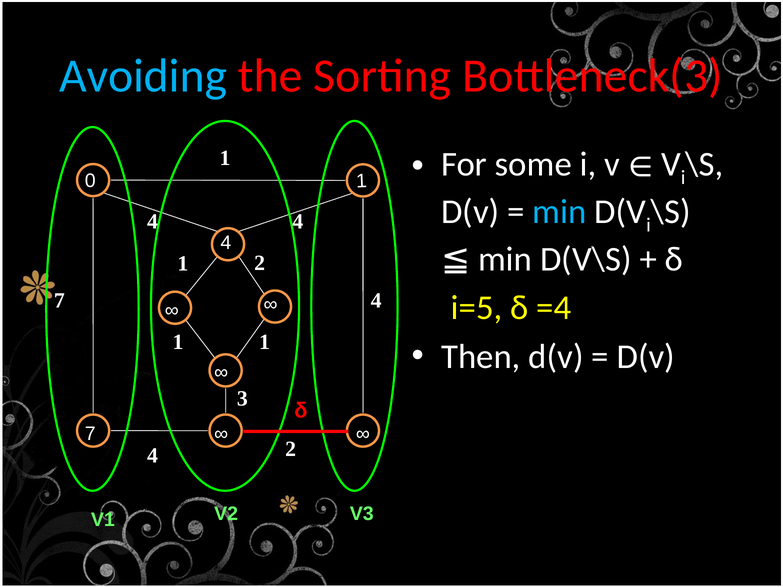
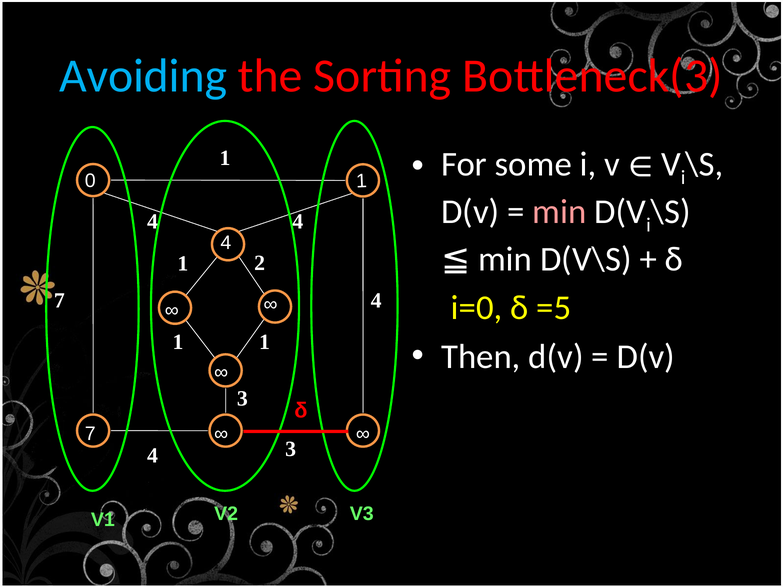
min colour: light blue -> pink (559, 212)
i=5: i=5 -> i=0 (477, 308)
=4: =4 -> =5 (554, 308)
2: 2 -> 3 (291, 449)
